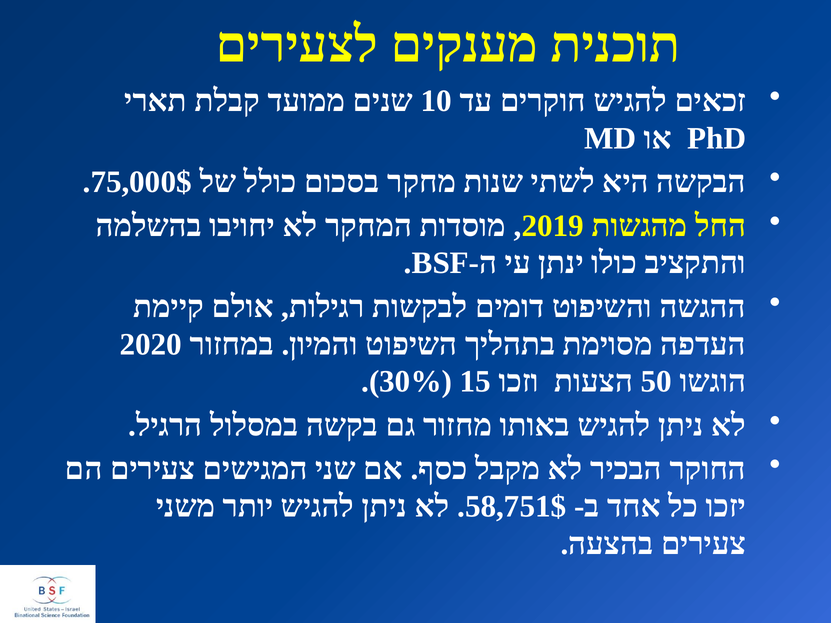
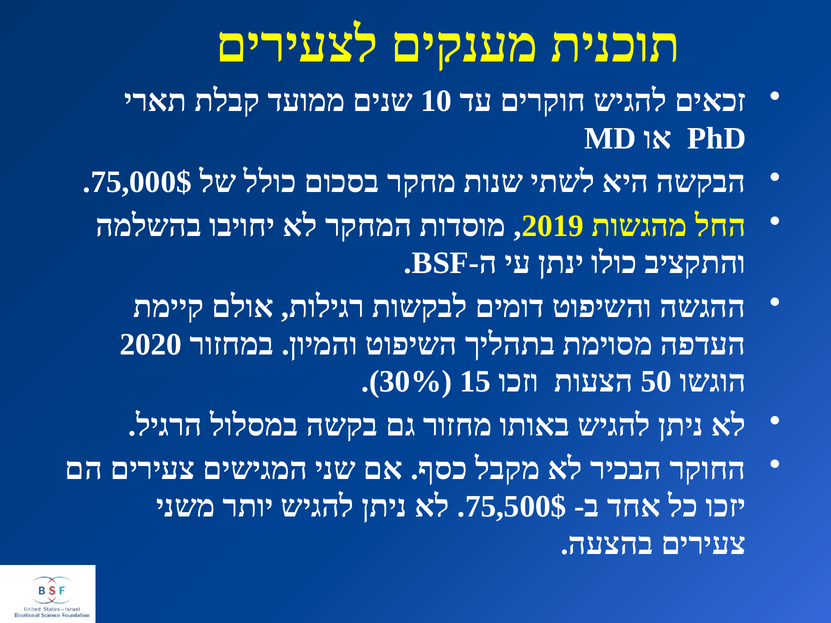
58,751$: 58,751$ -> 75,500$ (516, 507)
